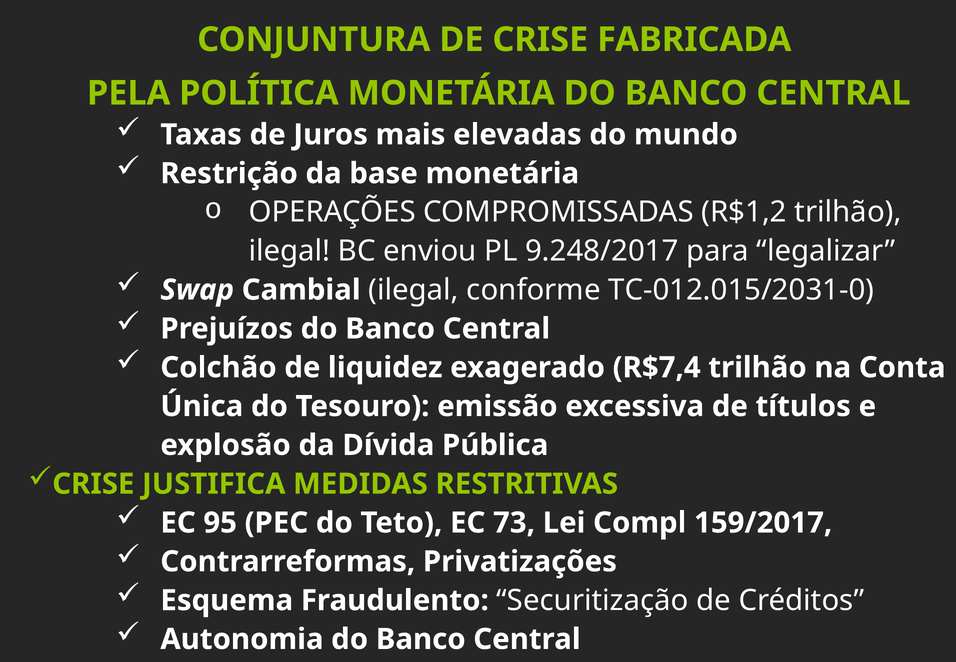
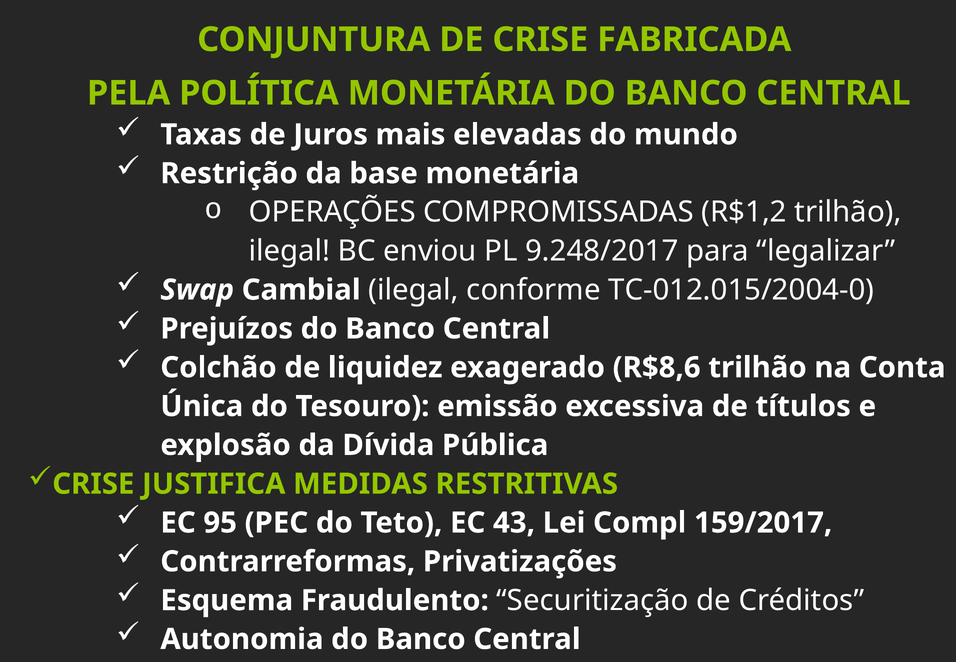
TC-012.015/2031-0: TC-012.015/2031-0 -> TC-012.015/2004-0 (741, 290)
R$7,4: R$7,4 -> R$8,6 (657, 367)
73: 73 -> 43 (514, 523)
